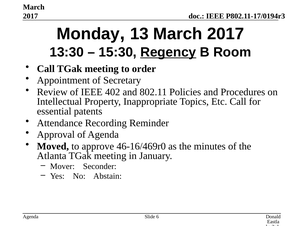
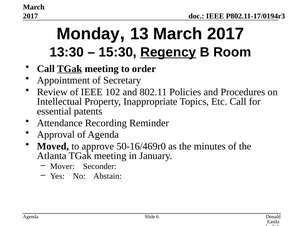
TGak underline: none -> present (70, 69)
402: 402 -> 102 (113, 92)
46-16/469r0: 46-16/469r0 -> 50-16/469r0 (141, 146)
